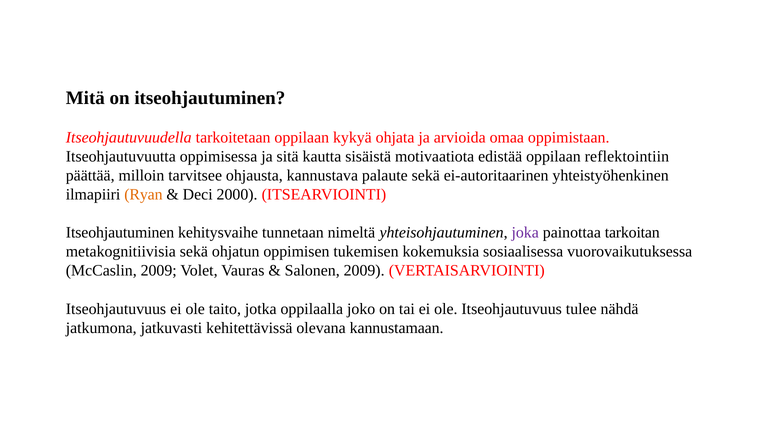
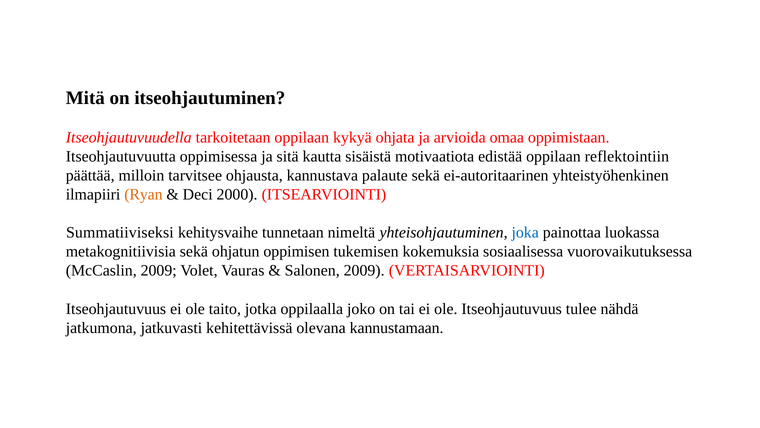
Itseohjautuminen: Itseohjautuminen -> Summatiiviseksi (120, 232)
joka colour: purple -> blue (525, 232)
tarkoitan: tarkoitan -> luokassa (632, 232)
